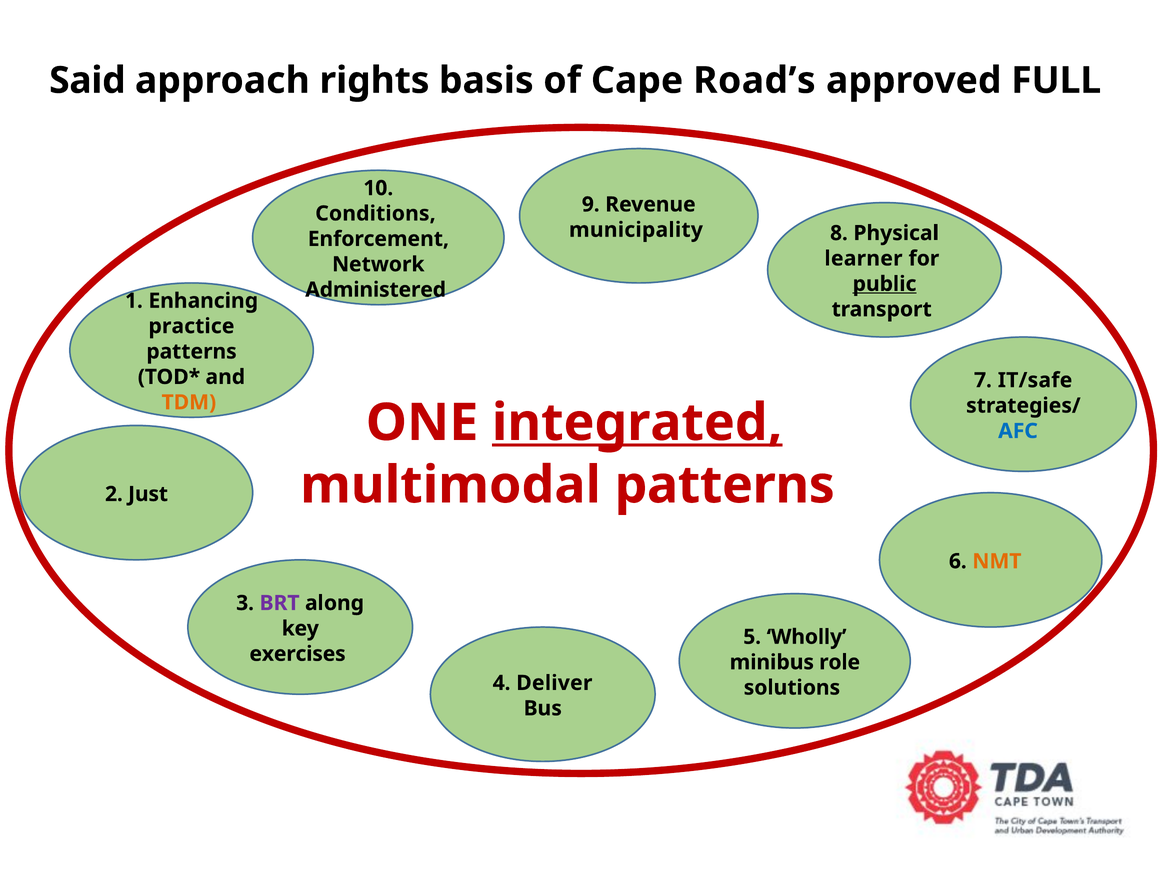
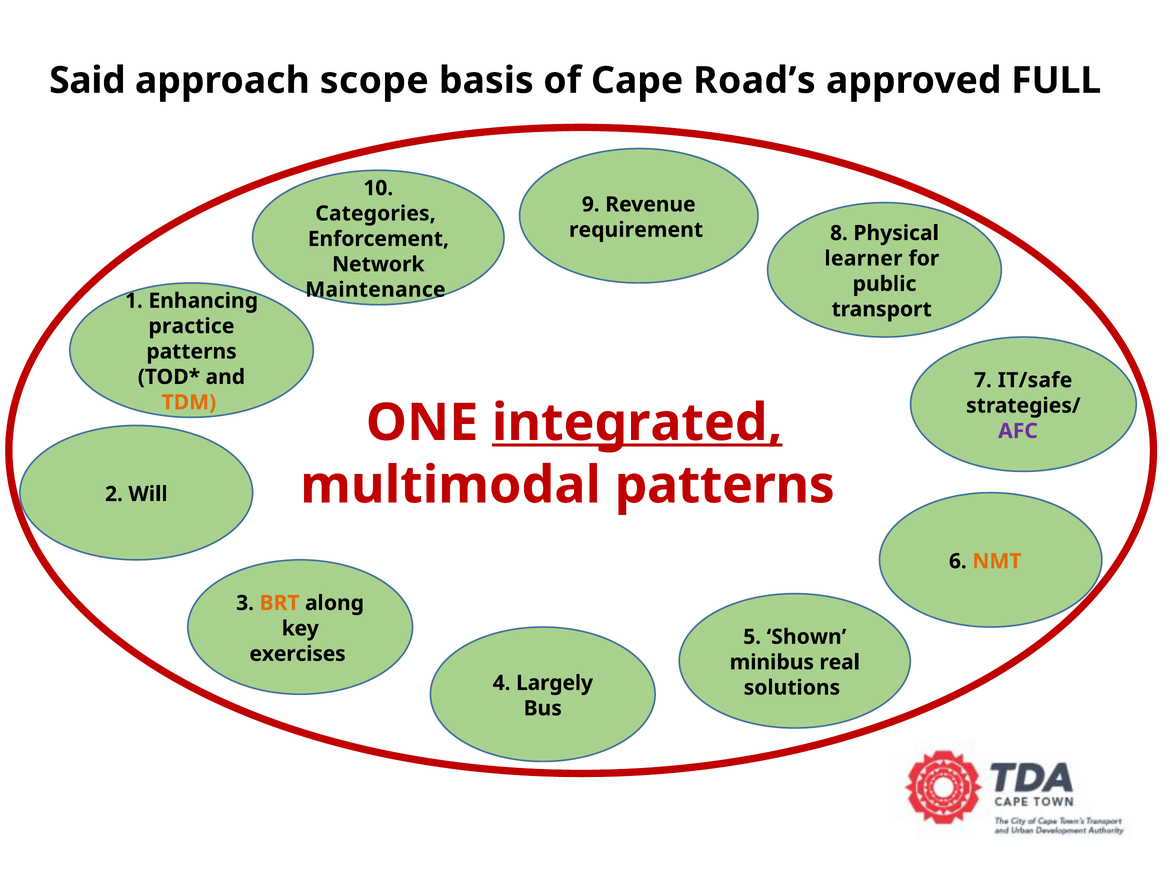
rights: rights -> scope (374, 80)
Conditions: Conditions -> Categories (375, 213)
municipality: municipality -> requirement (636, 230)
public underline: present -> none (885, 284)
Administered: Administered -> Maintenance (375, 290)
AFC colour: blue -> purple (1018, 431)
Just: Just -> Will (148, 494)
BRT colour: purple -> orange (280, 603)
Wholly: Wholly -> Shown (806, 637)
role: role -> real (840, 662)
Deliver: Deliver -> Largely (555, 683)
